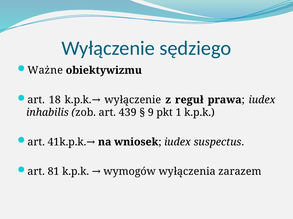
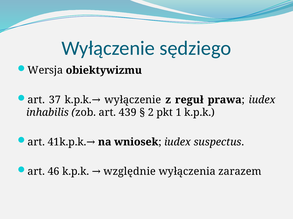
Ważne: Ważne -> Wersja (45, 71)
18: 18 -> 37 (55, 100)
9: 9 -> 2 (151, 113)
81: 81 -> 46 (54, 172)
wymogów: wymogów -> względnie (130, 172)
